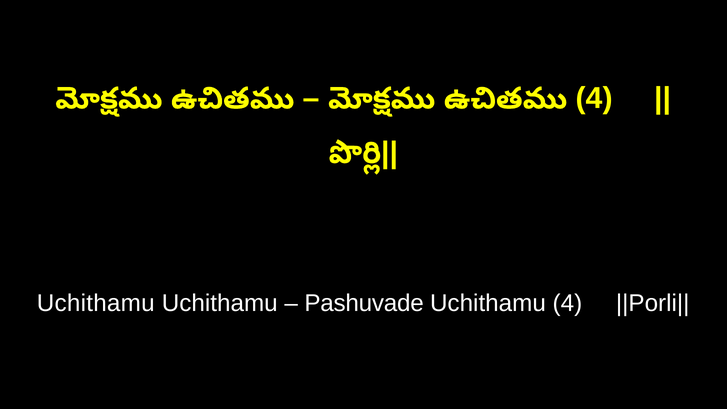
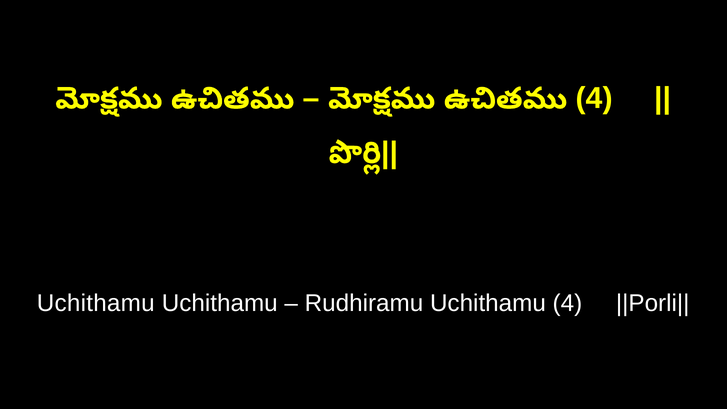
Pashuvade: Pashuvade -> Rudhiramu (364, 303)
